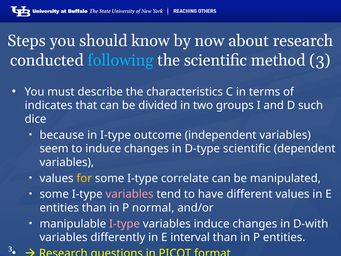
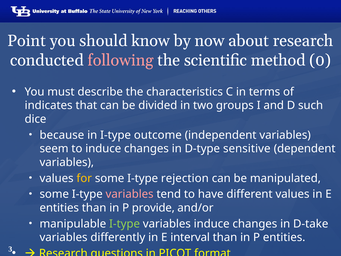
Steps: Steps -> Point (27, 41)
following colour: light blue -> pink (121, 60)
method 3: 3 -> 0 (320, 60)
D-type scientific: scientific -> sensitive (247, 149)
correlate: correlate -> rejection (185, 178)
normal: normal -> provide (153, 208)
I-type colour: pink -> light green (125, 224)
D-with: D-with -> D-take (311, 224)
